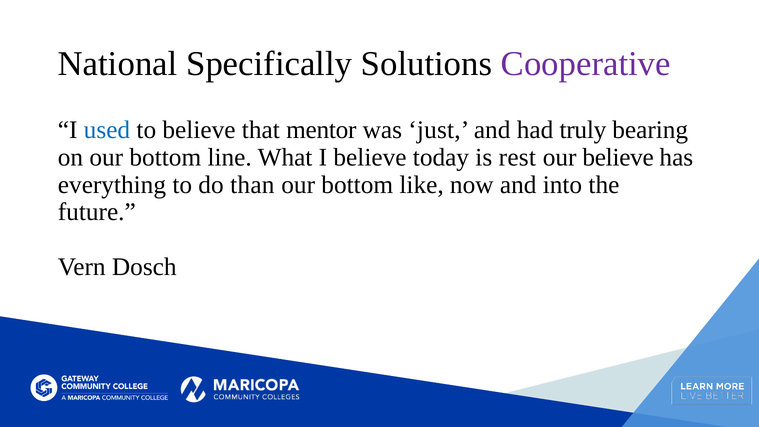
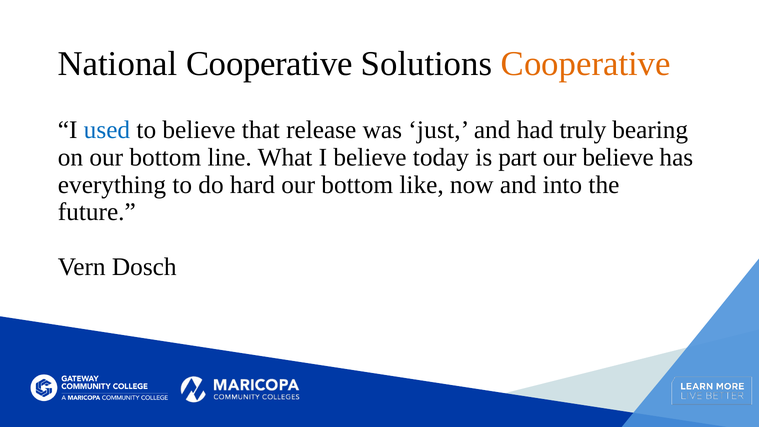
National Specifically: Specifically -> Cooperative (269, 64)
Cooperative colour: purple -> orange (586, 64)
mentor: mentor -> release (321, 130)
rest: rest -> part (518, 157)
than: than -> hard (252, 185)
